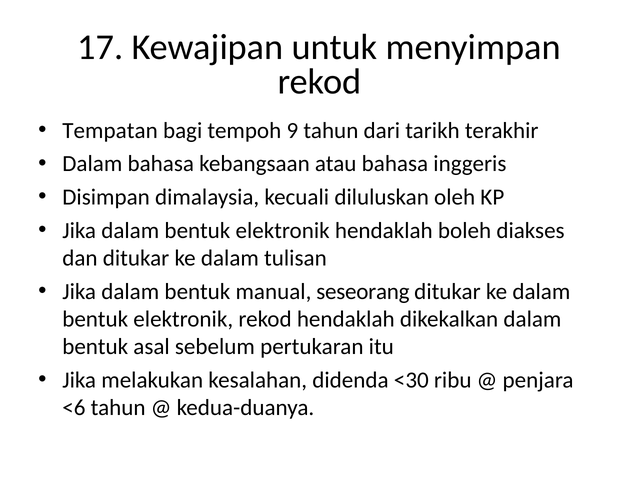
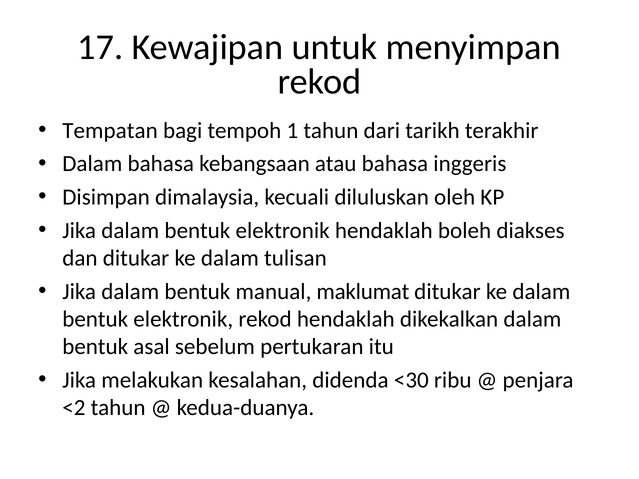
9: 9 -> 1 (292, 130)
seseorang: seseorang -> maklumat (363, 292)
<6: <6 -> <2 (74, 408)
